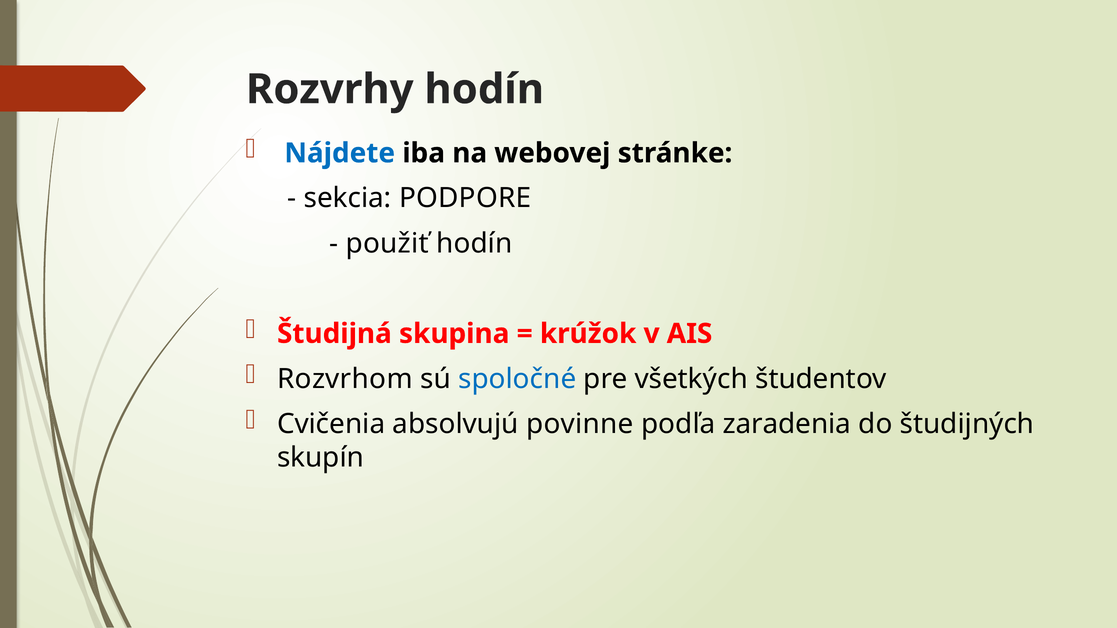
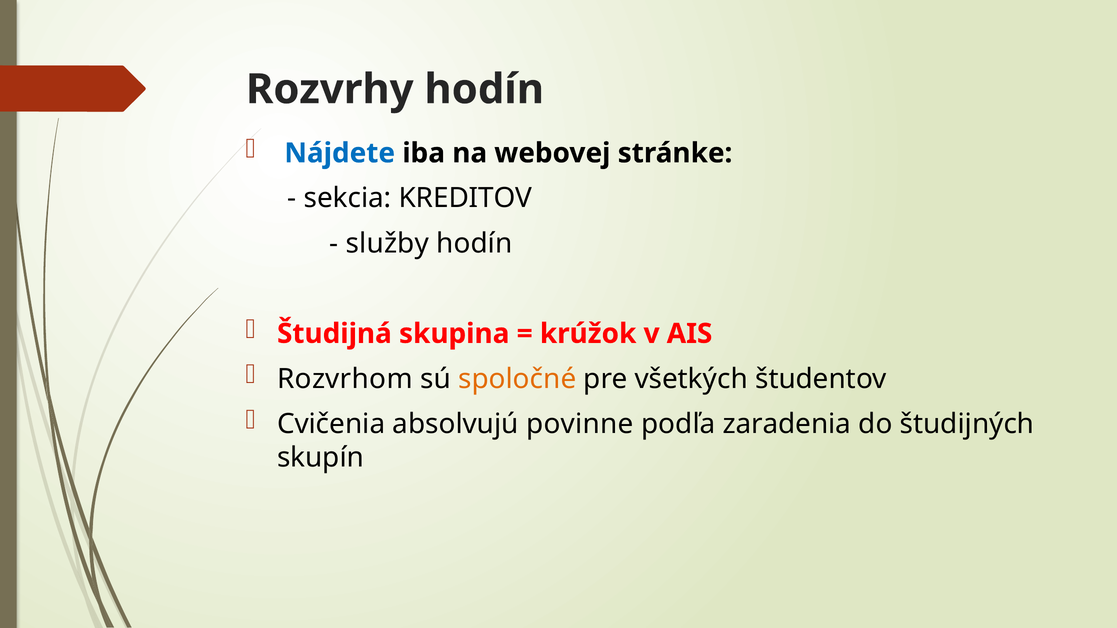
PODPORE: PODPORE -> KREDITOV (465, 198)
použiť: použiť -> služby (387, 244)
spoločné colour: blue -> orange (517, 379)
